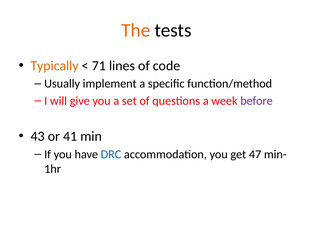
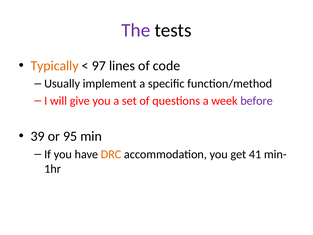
The colour: orange -> purple (136, 30)
71: 71 -> 97 (99, 66)
43: 43 -> 39 (38, 136)
41: 41 -> 95 (70, 136)
DRC colour: blue -> orange (111, 154)
47: 47 -> 41 (255, 154)
